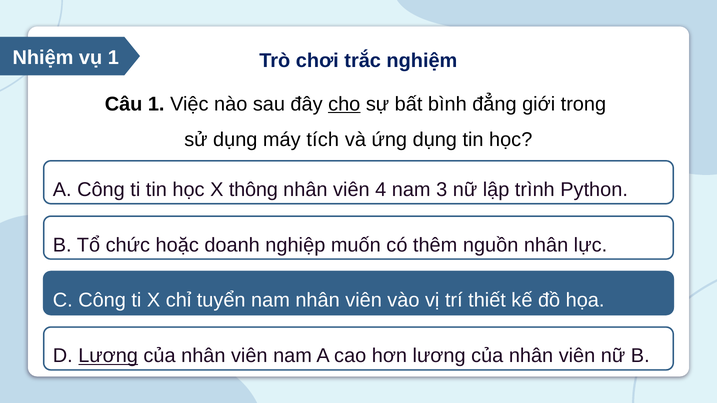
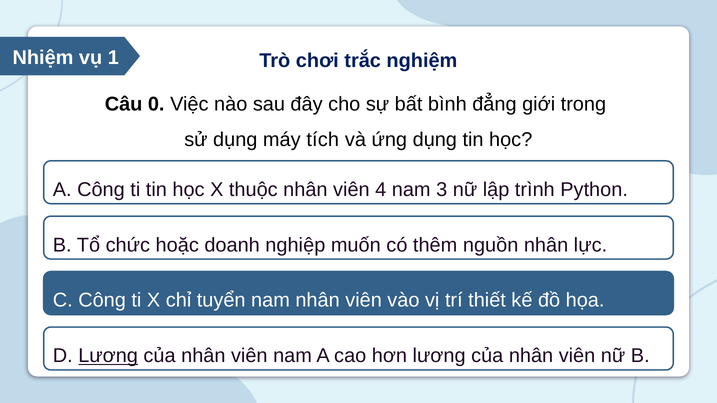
Câu 1: 1 -> 0 (156, 104)
cho underline: present -> none (344, 104)
thông: thông -> thuộc (253, 190)
